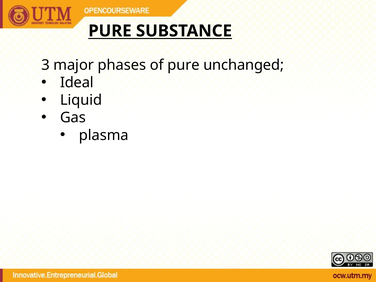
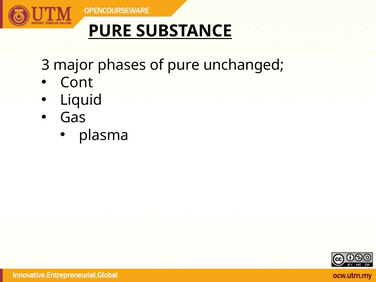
Ideal: Ideal -> Cont (77, 83)
